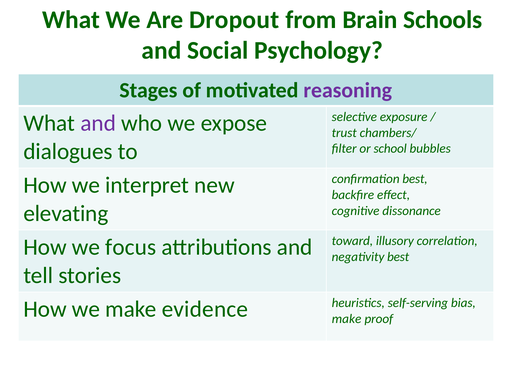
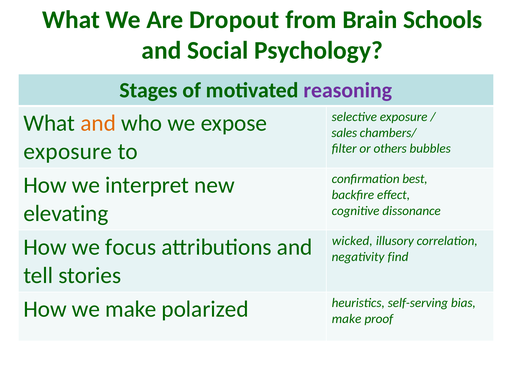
and colour: purple -> orange (98, 123)
trust: trust -> sales (344, 133)
dialogues: dialogues -> exposure (68, 152)
school: school -> others (390, 149)
toward: toward -> wicked (352, 241)
negativity best: best -> find (398, 257)
evidence: evidence -> polarized (205, 309)
